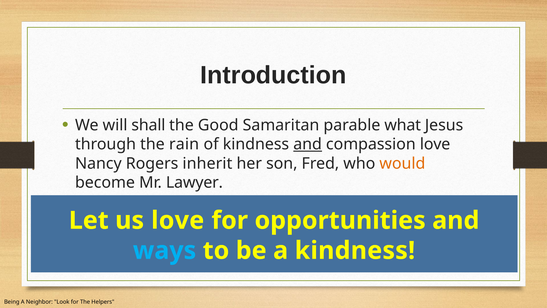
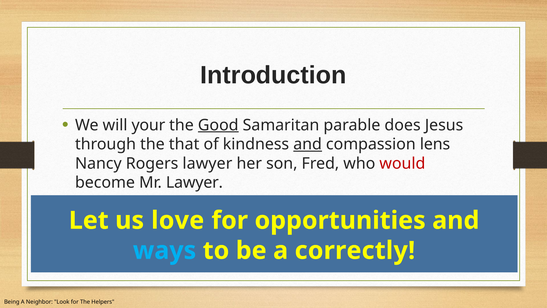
shall: shall -> your (148, 125)
Good underline: none -> present (218, 125)
what: what -> does (403, 125)
rain: rain -> that (184, 144)
compassion love: love -> lens (435, 144)
Rogers inherit: inherit -> lawyer (207, 163)
would colour: orange -> red (402, 163)
a kindness: kindness -> correctly (355, 250)
